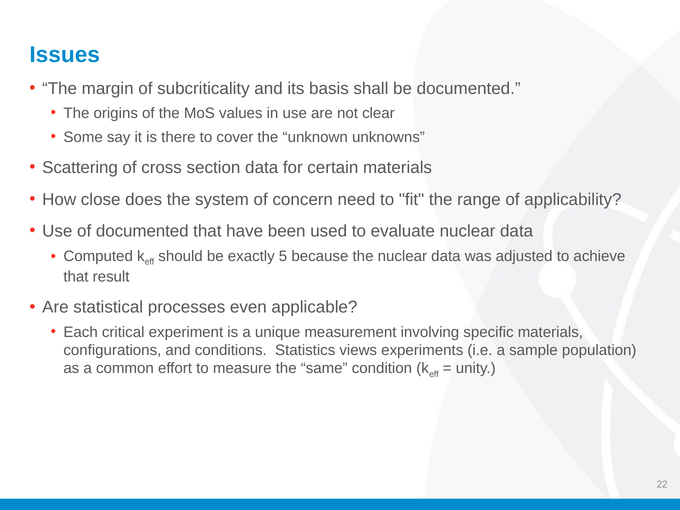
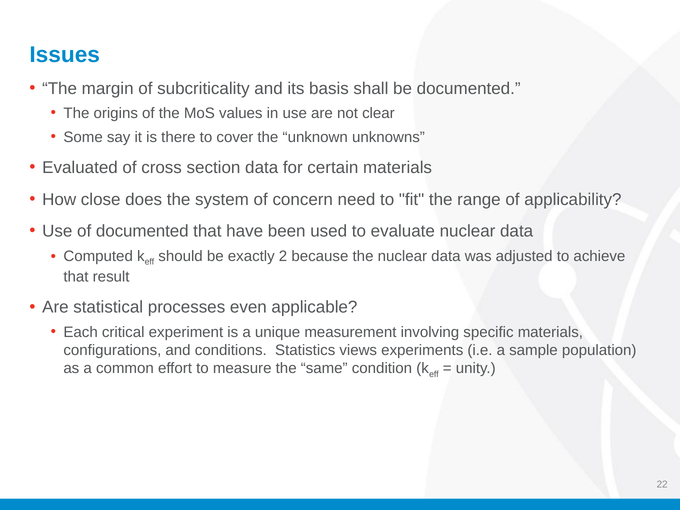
Scattering: Scattering -> Evaluated (80, 168)
5: 5 -> 2 (283, 256)
